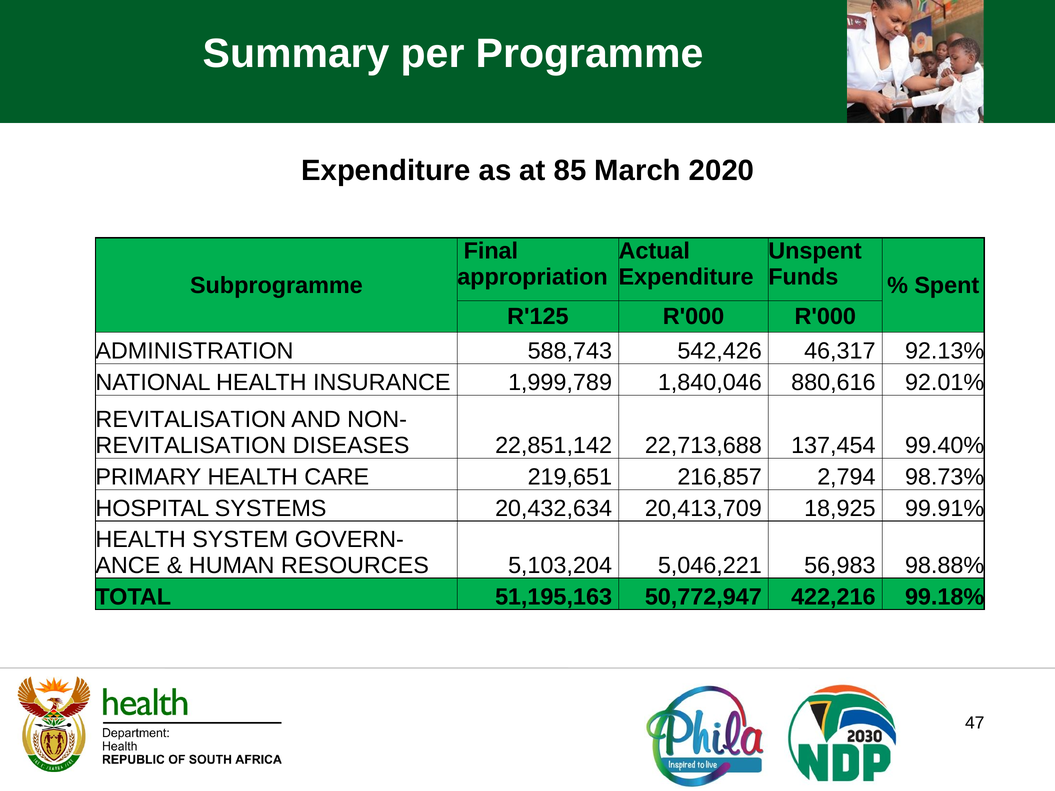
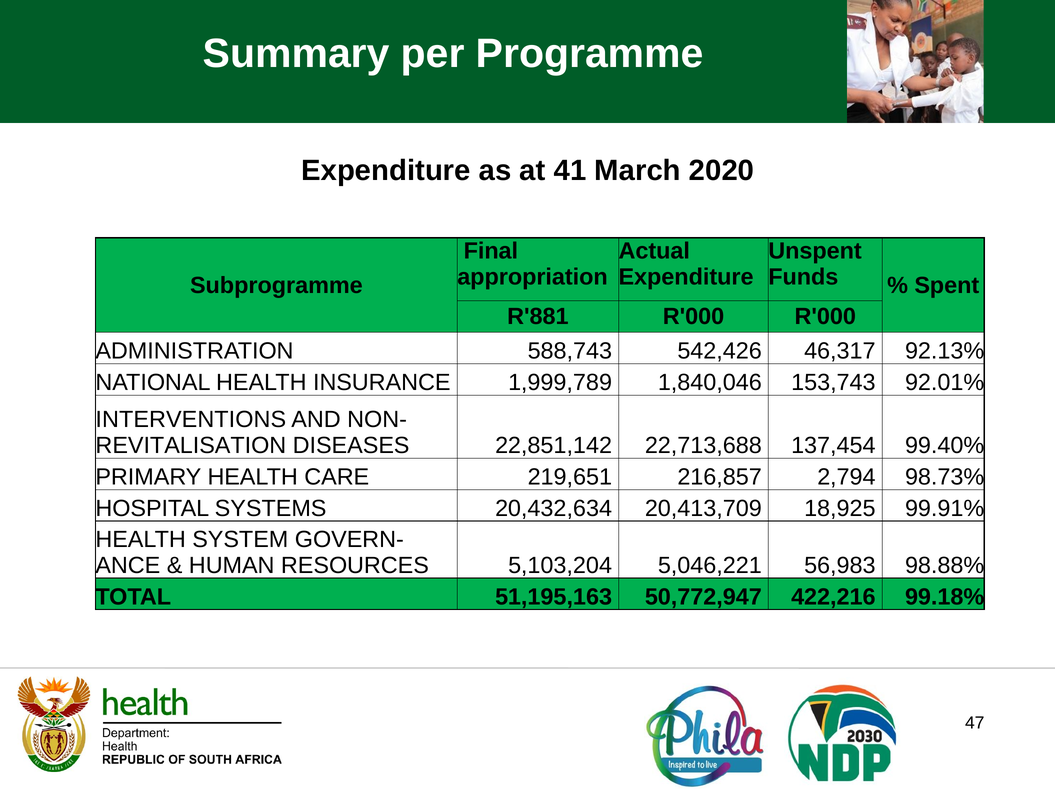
85: 85 -> 41 (570, 171)
R'125: R'125 -> R'881 (538, 317)
880,616: 880,616 -> 153,743 (833, 383)
REVITALISATION: REVITALISATION -> INTERVENTIONS (191, 420)
